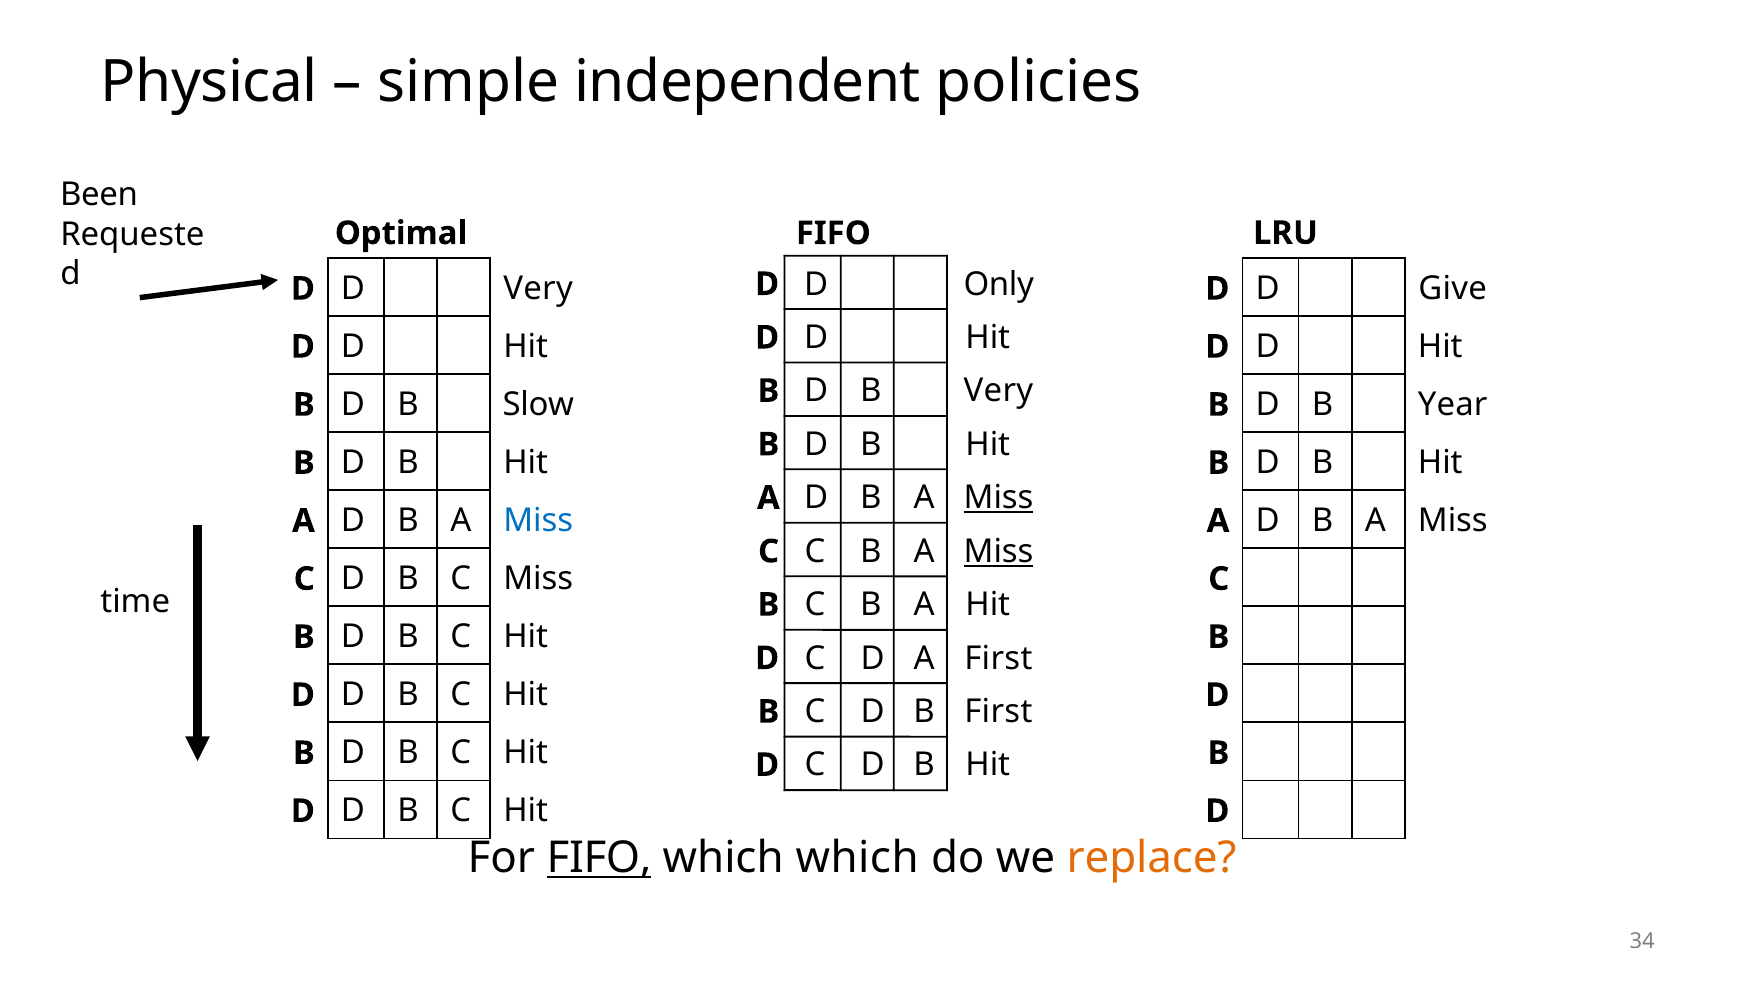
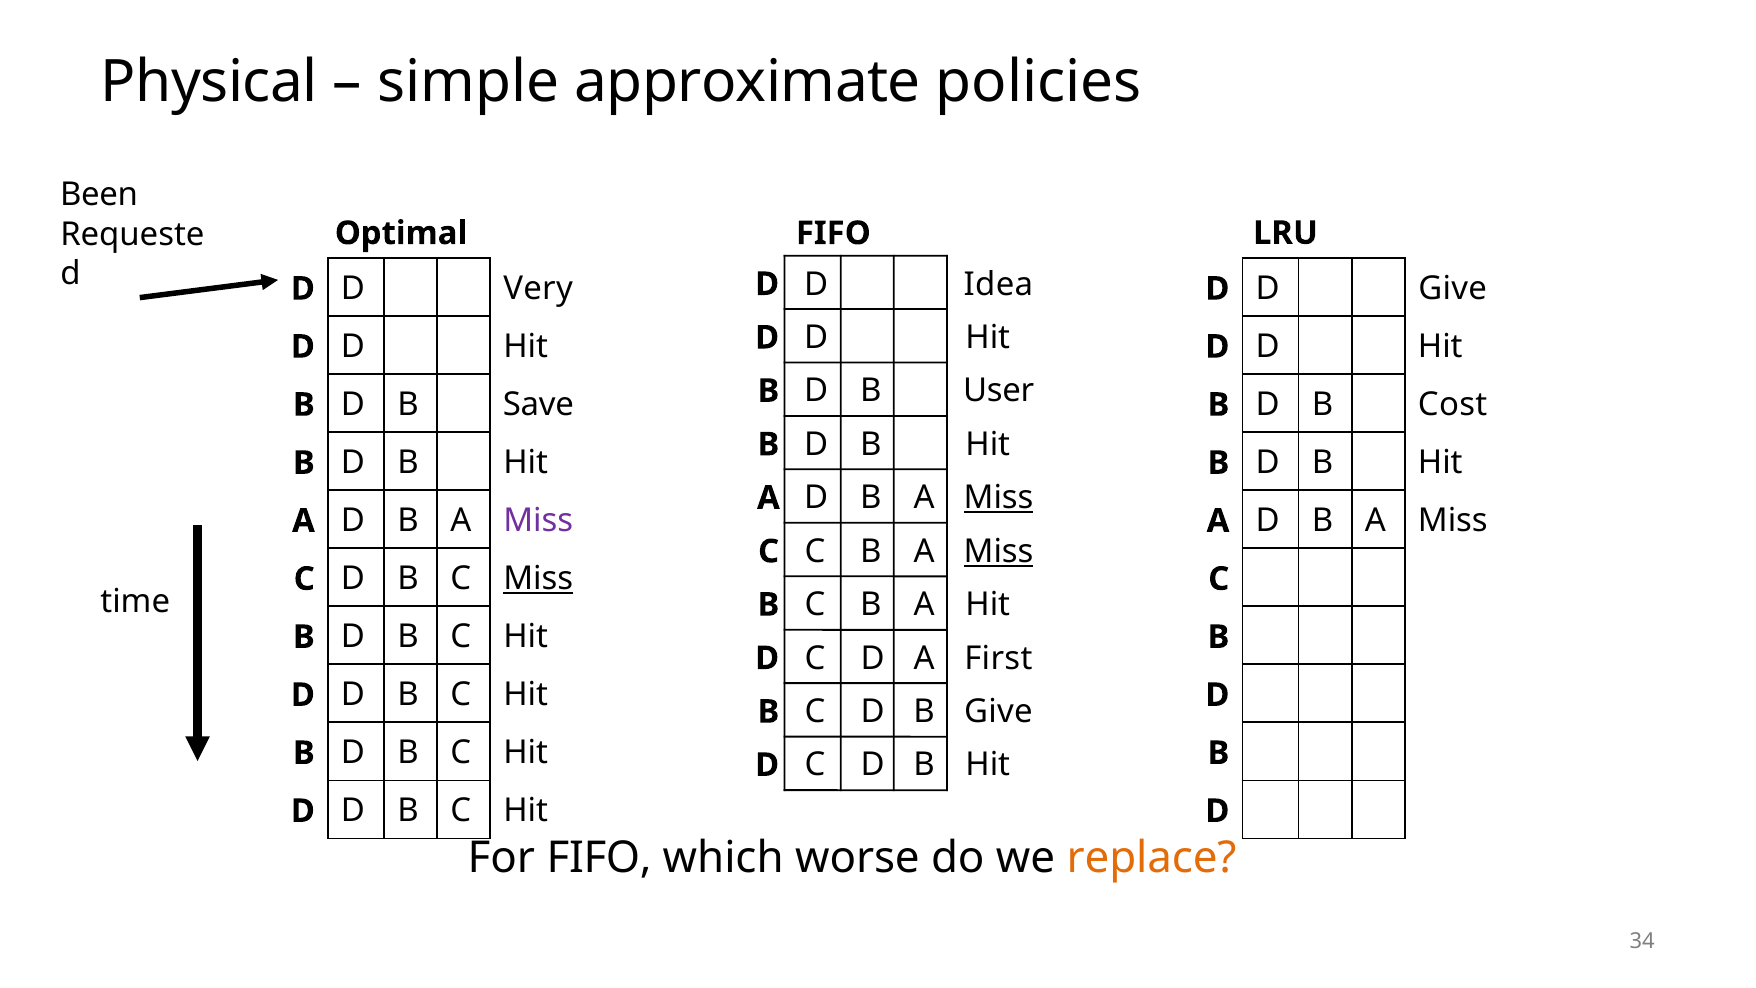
independent: independent -> approximate (748, 82)
Only: Only -> Idea (998, 284)
B Very: Very -> User (999, 391)
Slow: Slow -> Save (538, 405)
Year: Year -> Cost (1453, 405)
Miss colour: blue -> purple (538, 521)
Miss underline: none -> present (538, 579)
B First: First -> Give (998, 712)
FIFO underline: present -> none (599, 858)
which which: which -> worse (857, 858)
